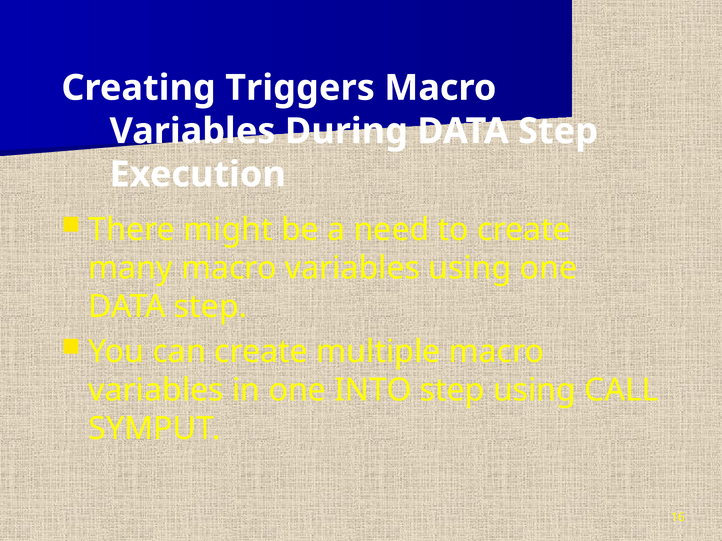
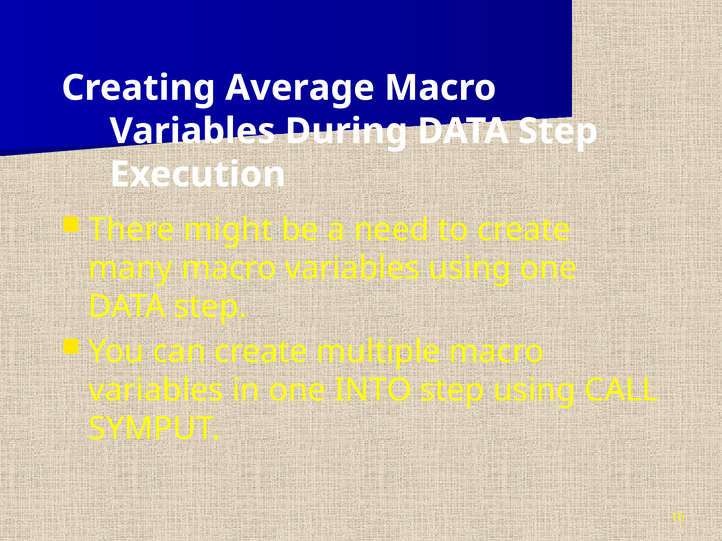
Triggers: Triggers -> Average (300, 88)
